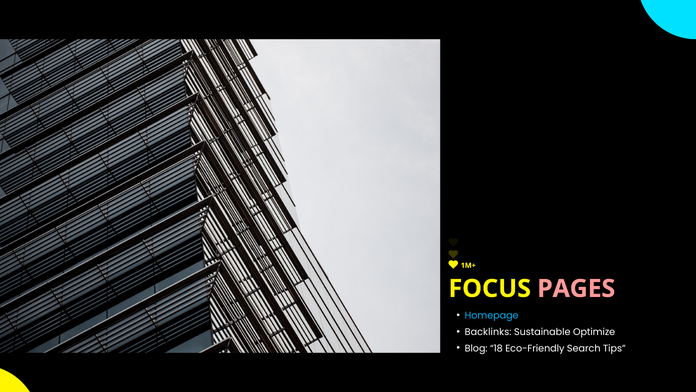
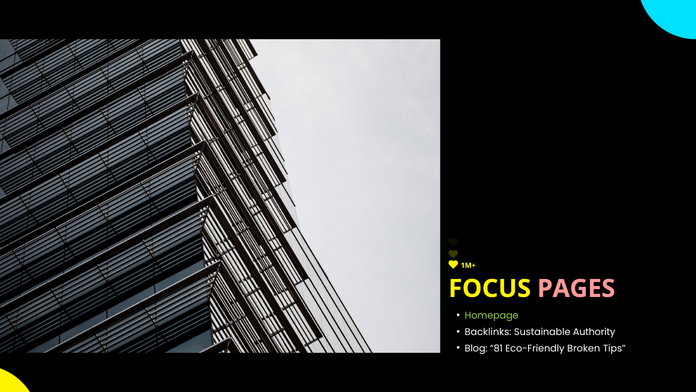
Homepage colour: light blue -> light green (492, 315)
Optimize: Optimize -> Authority (594, 332)
18: 18 -> 81 (496, 348)
Search: Search -> Broken (584, 348)
